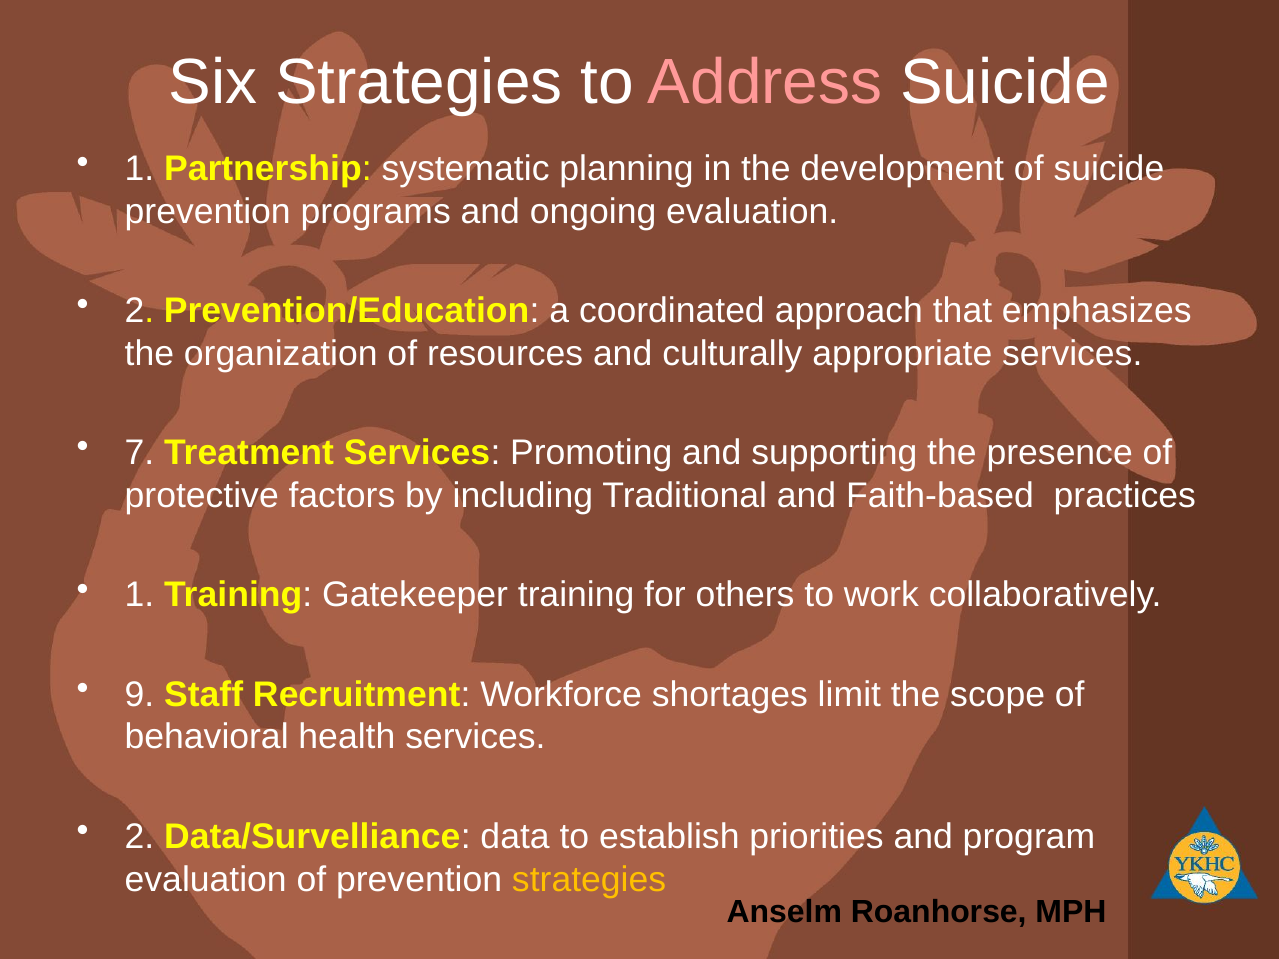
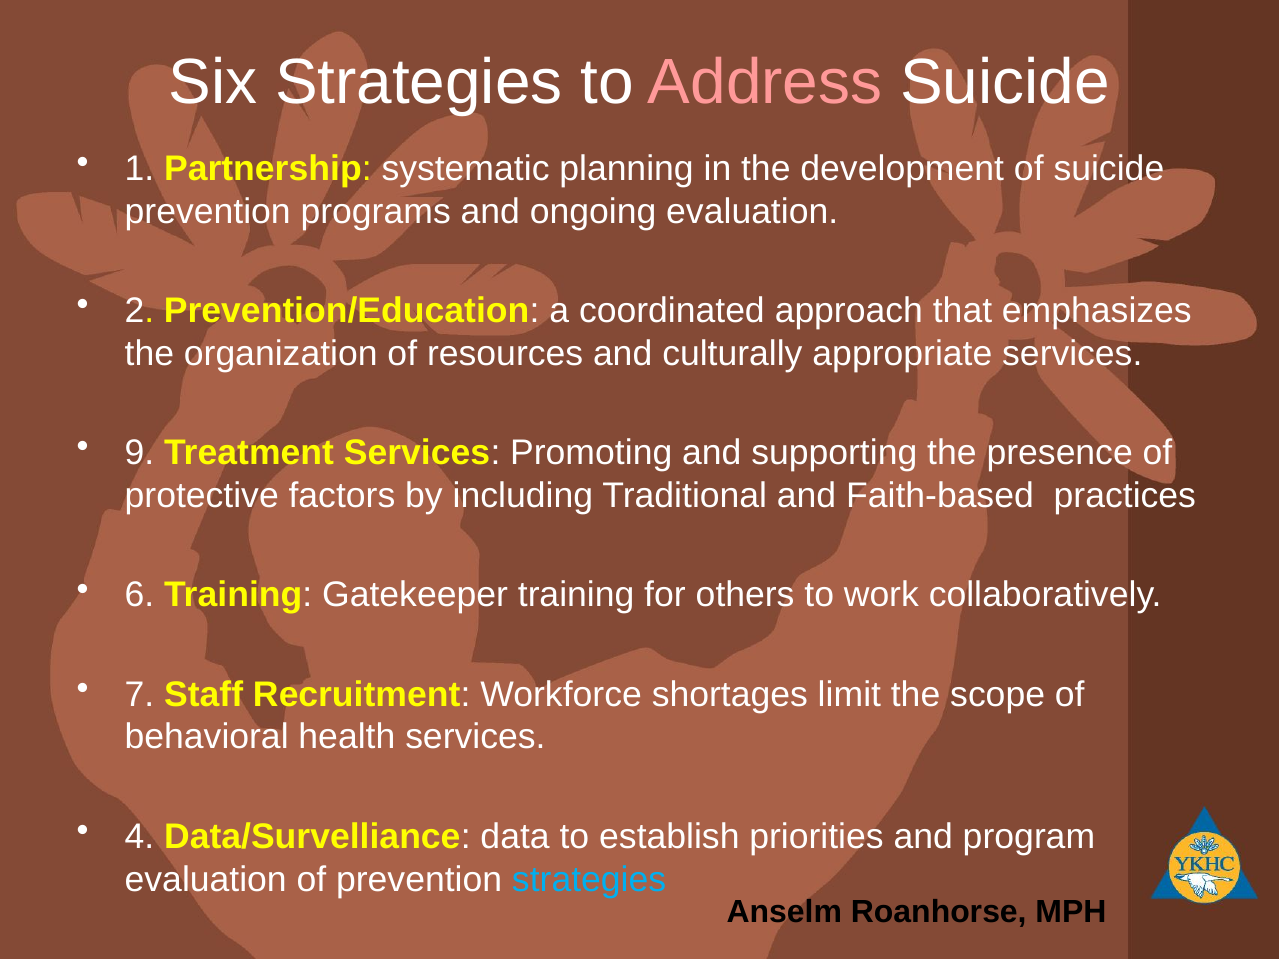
7: 7 -> 9 (139, 453)
1: 1 -> 6 (139, 595)
9: 9 -> 7 (139, 695)
2: 2 -> 4 (139, 837)
strategies colour: yellow -> light blue (589, 880)
